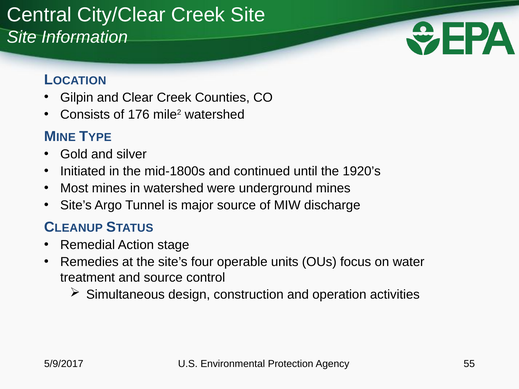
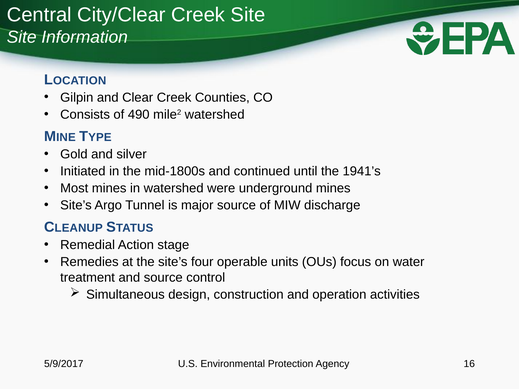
176: 176 -> 490 (139, 114)
1920’s: 1920’s -> 1941’s (362, 171)
55: 55 -> 16 (469, 364)
